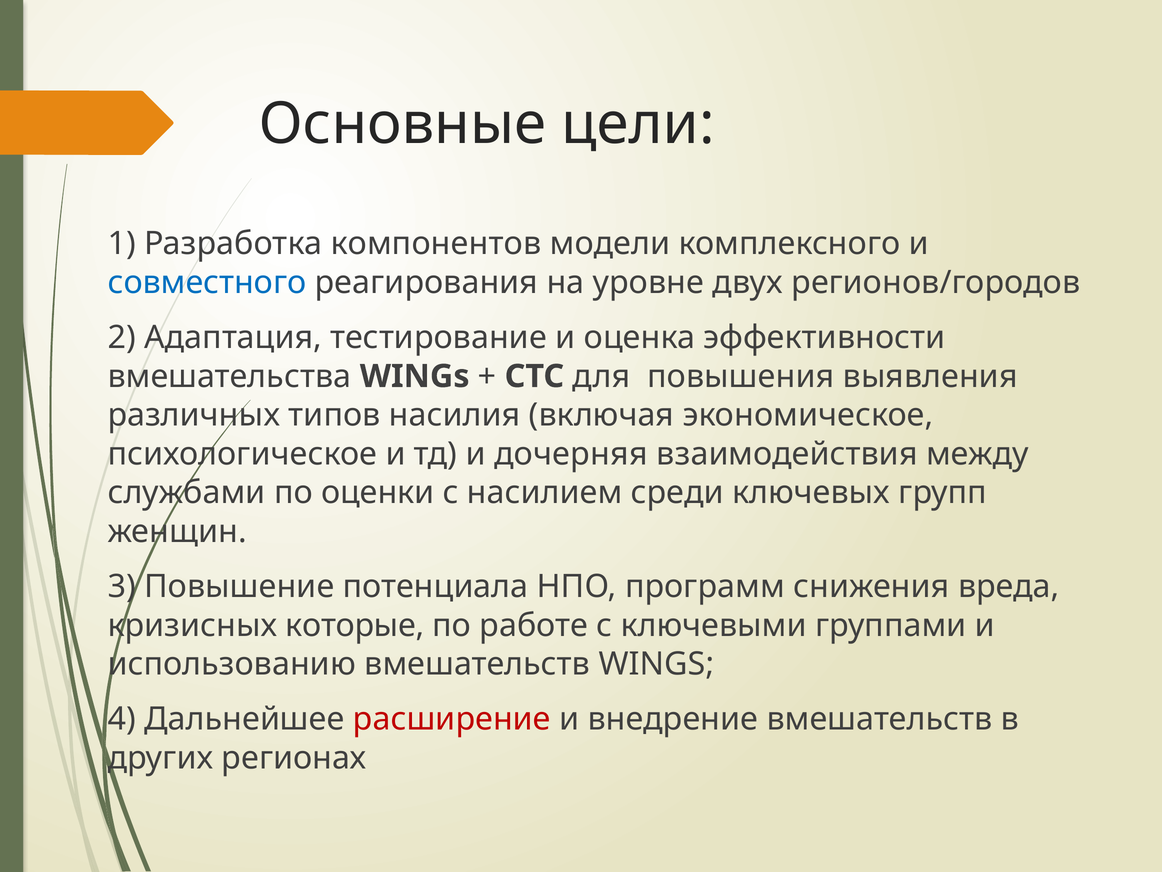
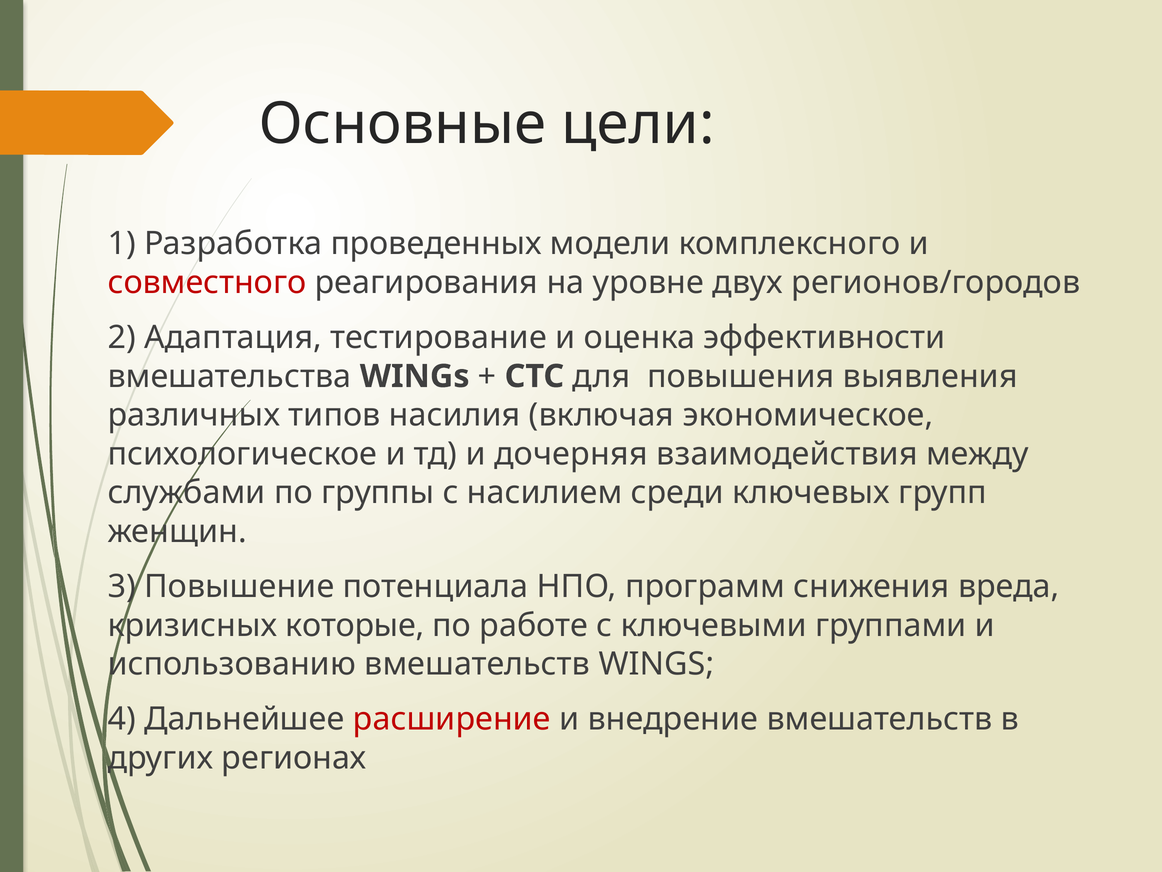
компонентов: компонентов -> проведенных (436, 244)
совместного colour: blue -> red (207, 282)
оценки: оценки -> группы (378, 493)
